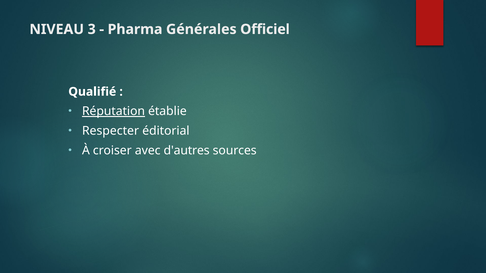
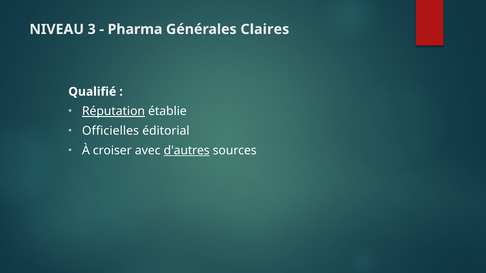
Officiel: Officiel -> Claires (265, 29)
Respecter: Respecter -> Officielles (110, 131)
d'autres underline: none -> present (187, 151)
